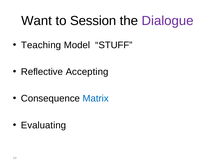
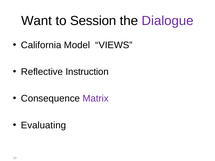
Teaching: Teaching -> California (41, 45)
STUFF: STUFF -> VIEWS (114, 45)
Accepting: Accepting -> Instruction (87, 72)
Matrix colour: blue -> purple (96, 99)
